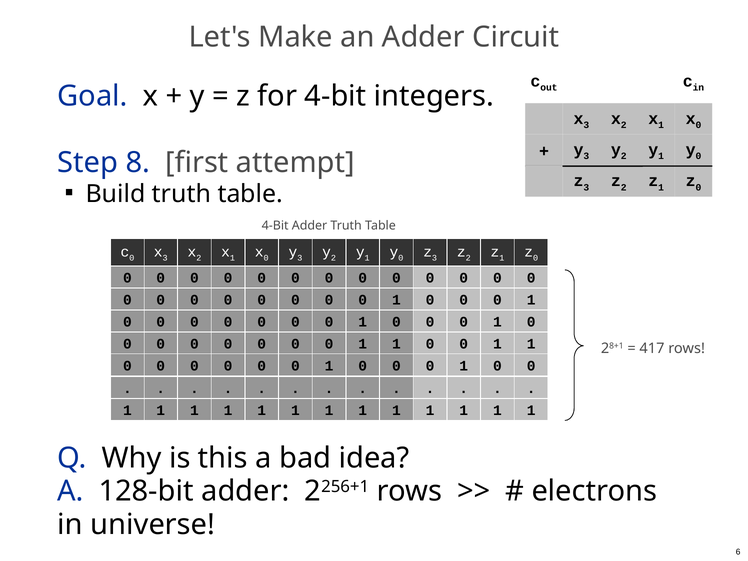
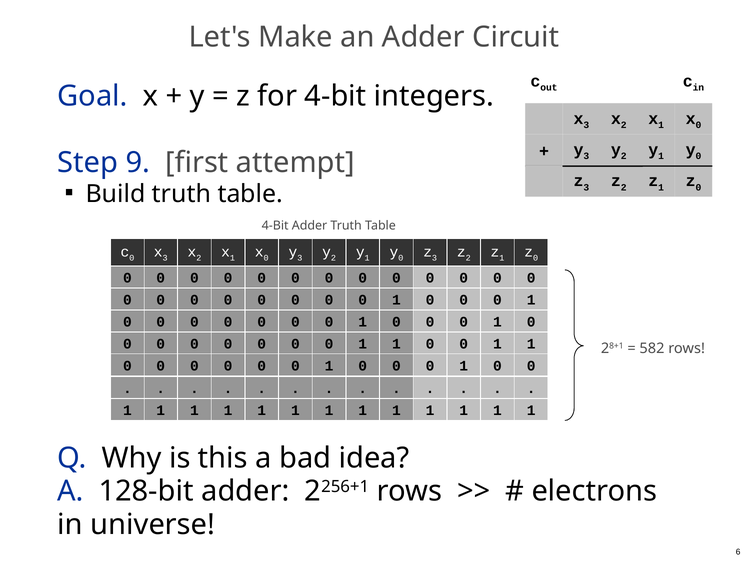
8: 8 -> 9 (138, 163)
417: 417 -> 582 (652, 348)
